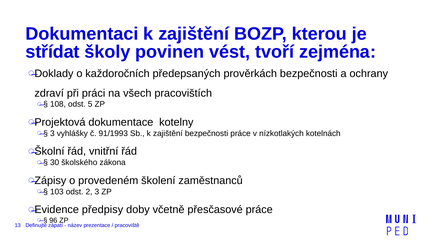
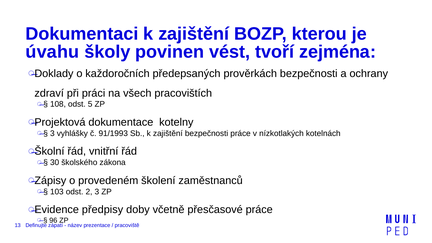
střídat: střídat -> úvahu (52, 52)
